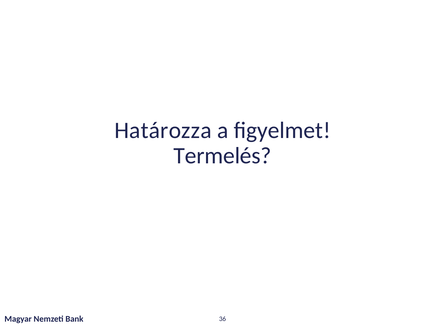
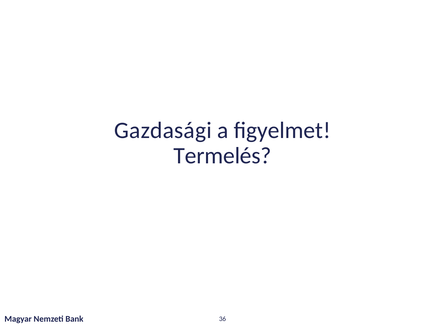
Határozza: Határozza -> Gazdasági (163, 130)
